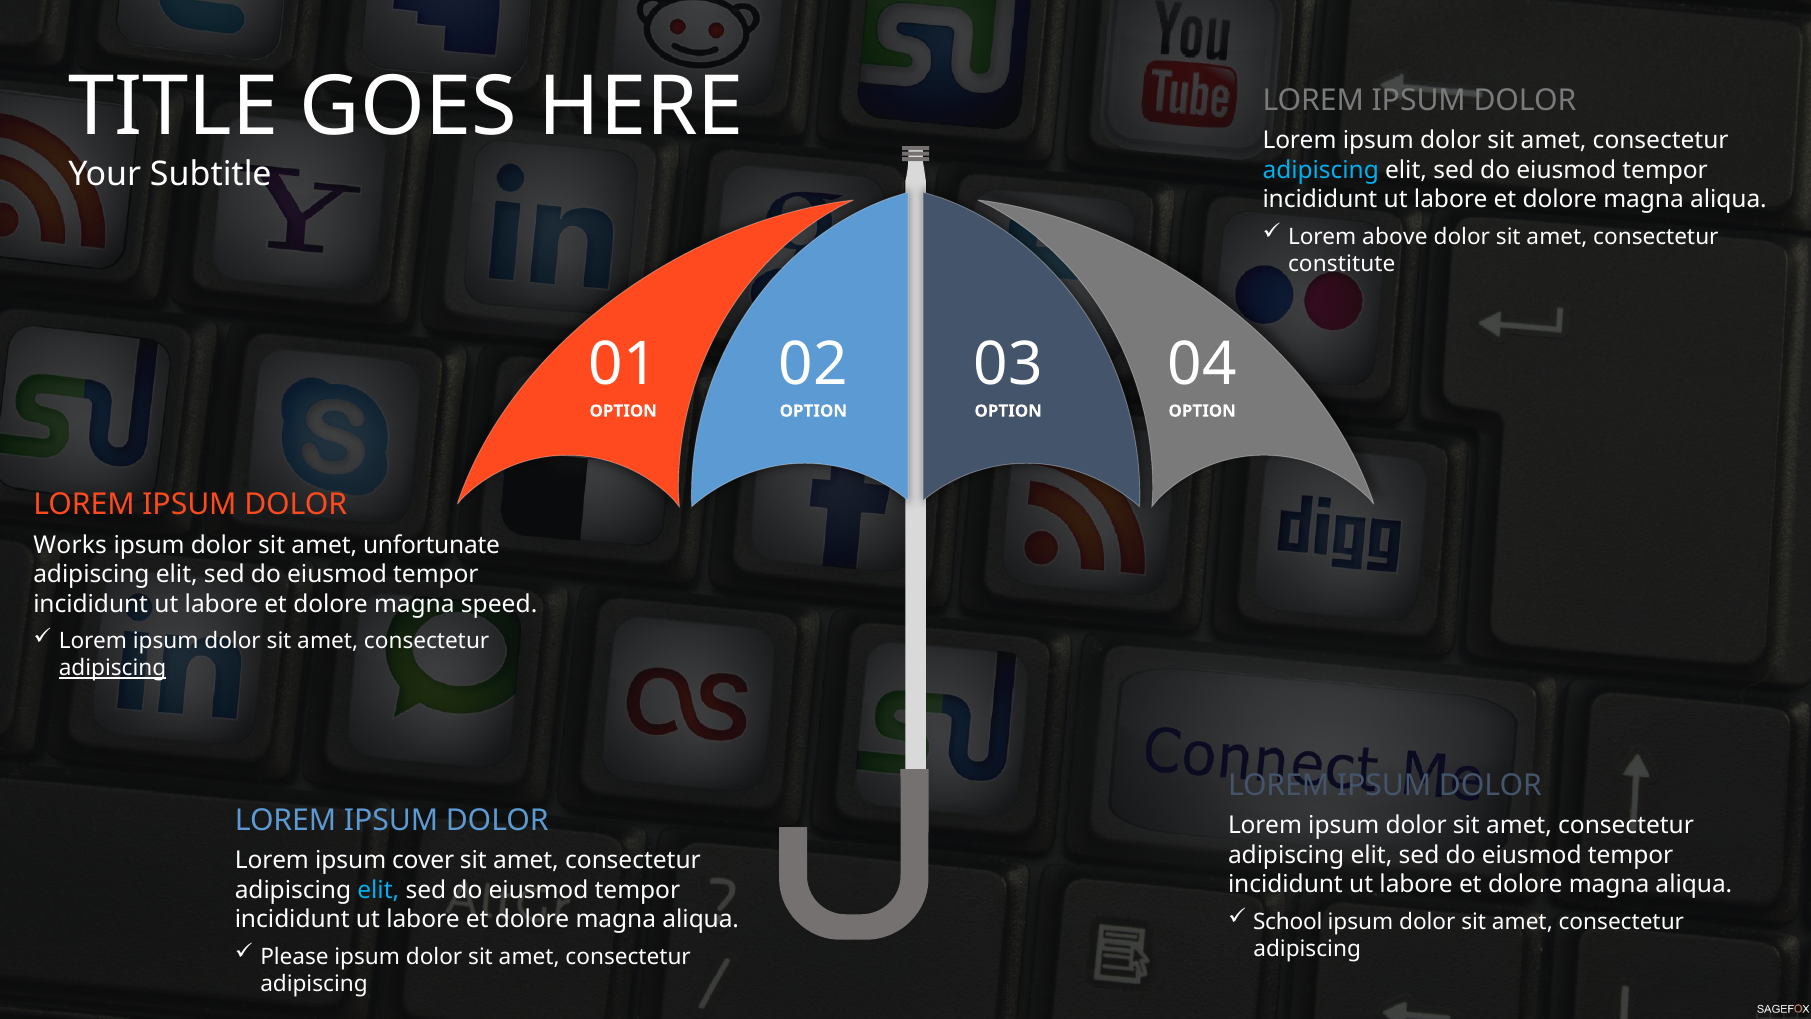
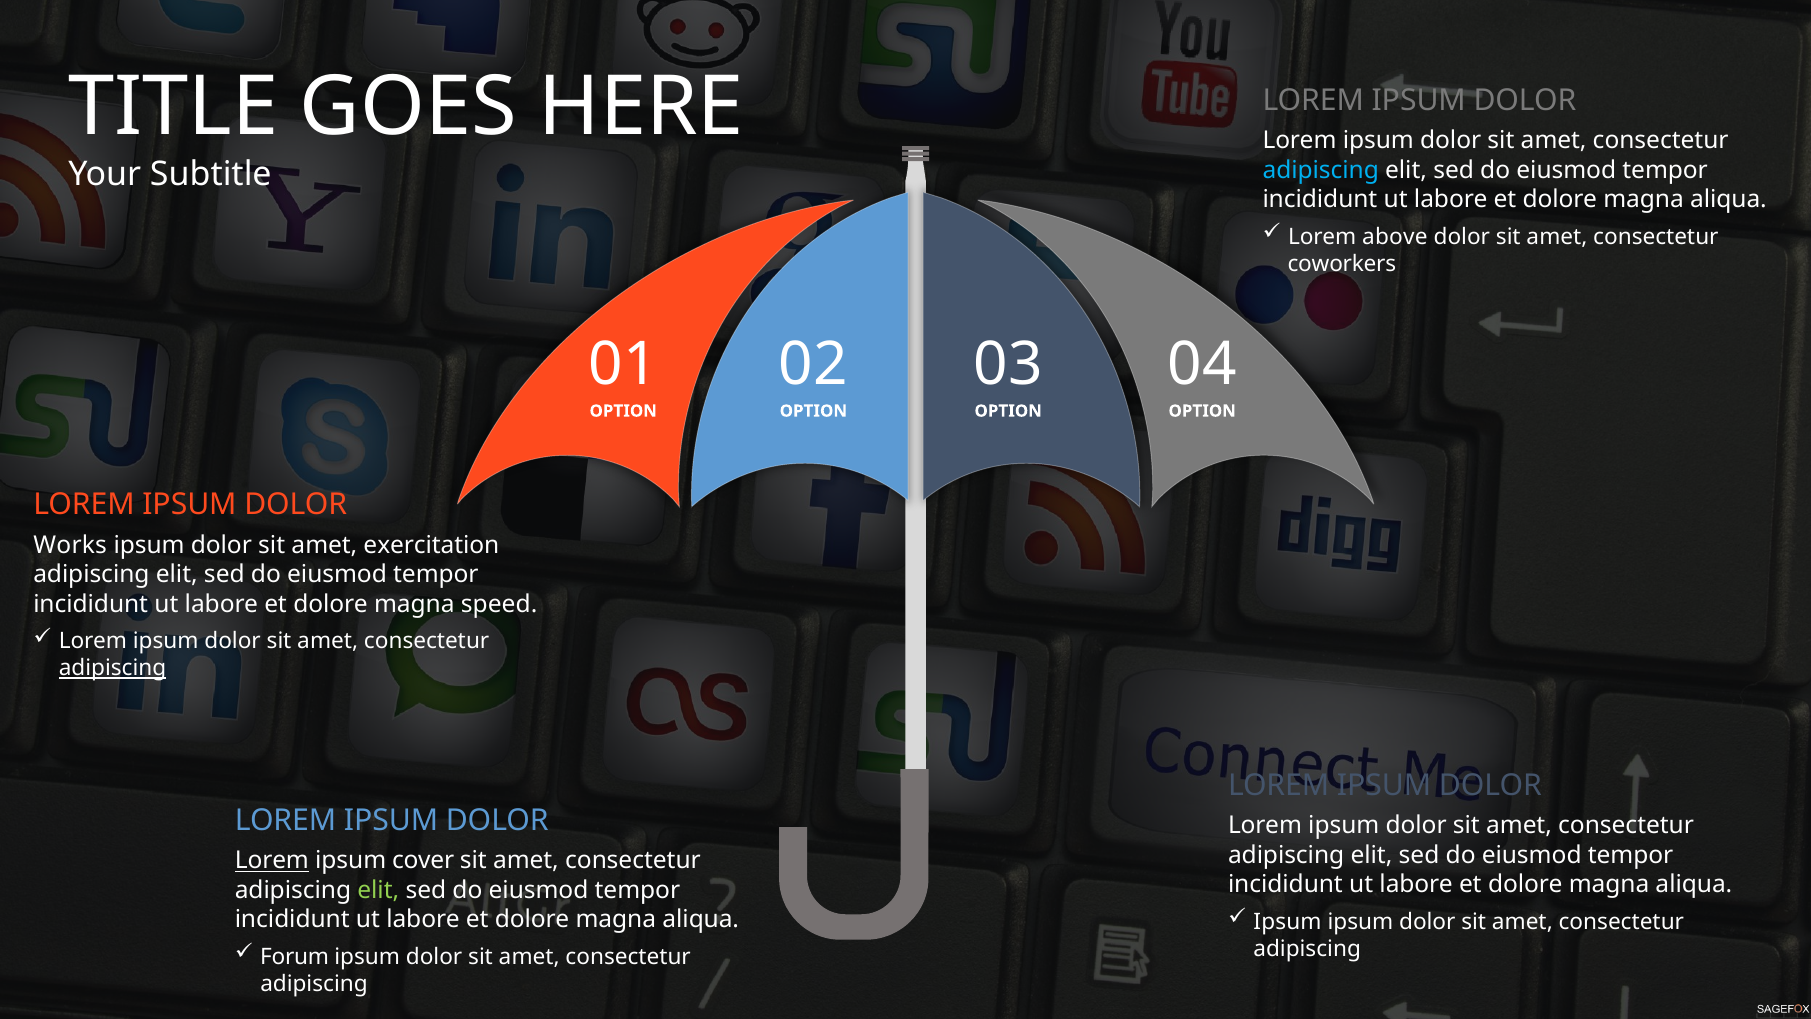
constitute: constitute -> coworkers (1342, 264)
unfortunate: unfortunate -> exercitation (431, 545)
Lorem underline: none -> present (272, 860)
elit colour: light blue -> light green (378, 890)
School: School -> Ipsum (1288, 922)
Please: Please -> Forum (295, 957)
